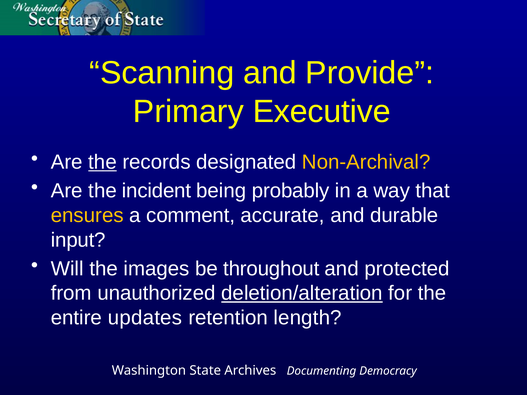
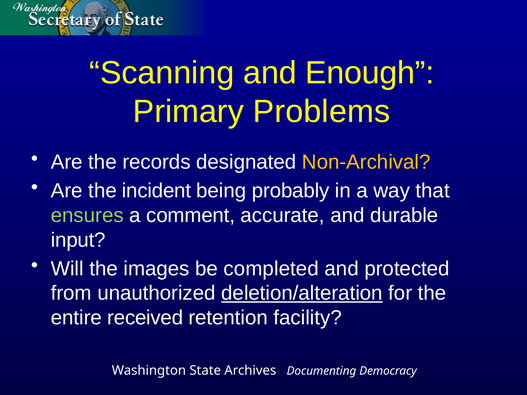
Provide: Provide -> Enough (370, 73)
Executive: Executive -> Problems (322, 112)
the underline: present -> none (103, 162)
ensures colour: yellow -> light green (87, 215)
throughout: throughout -> completed (271, 269)
updates: updates -> received (145, 318)
length: length -> facility (308, 318)
